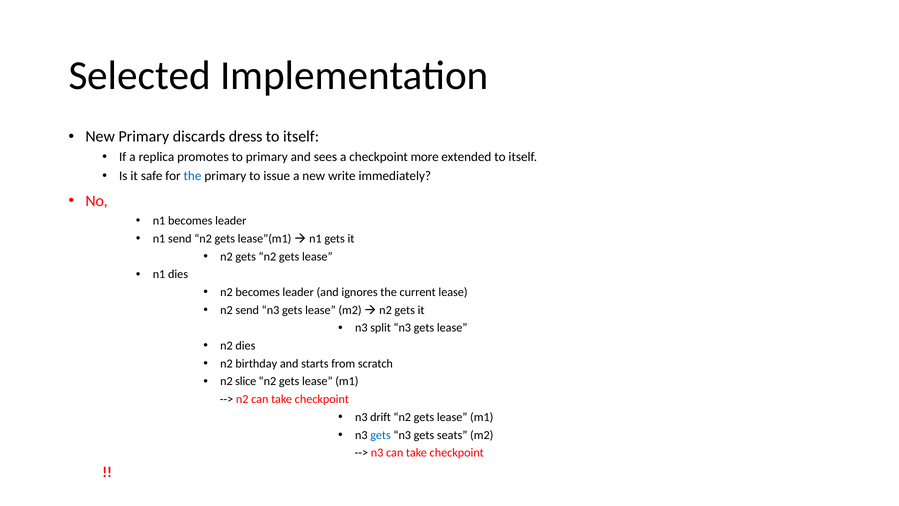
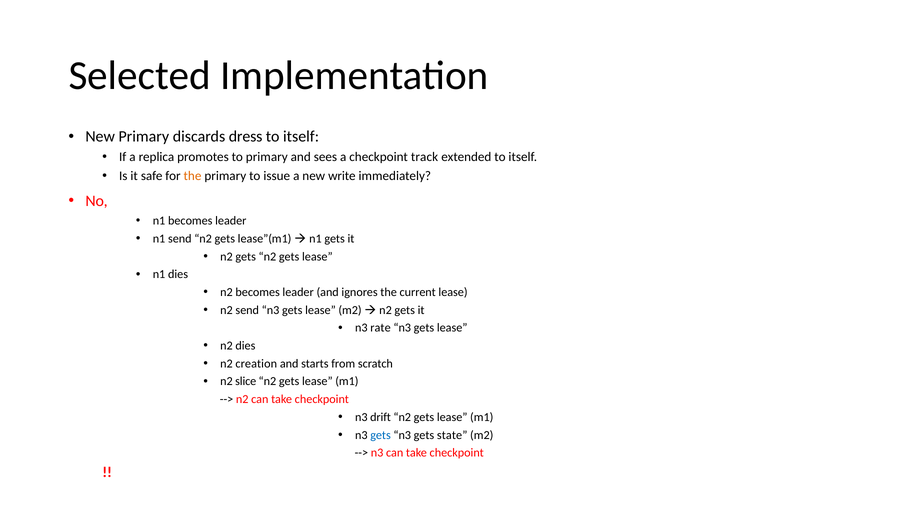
more: more -> track (425, 157)
the colour: blue -> orange (192, 176)
split: split -> rate (380, 328)
birthday: birthday -> creation (256, 363)
seats: seats -> state (452, 435)
